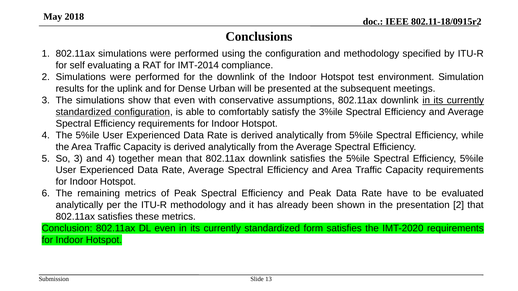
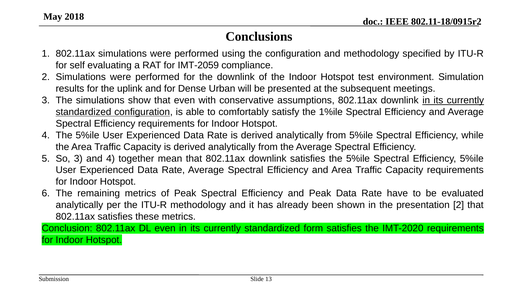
IMT-2014: IMT-2014 -> IMT-2059 (198, 65)
3%ile: 3%ile -> 1%ile (331, 112)
